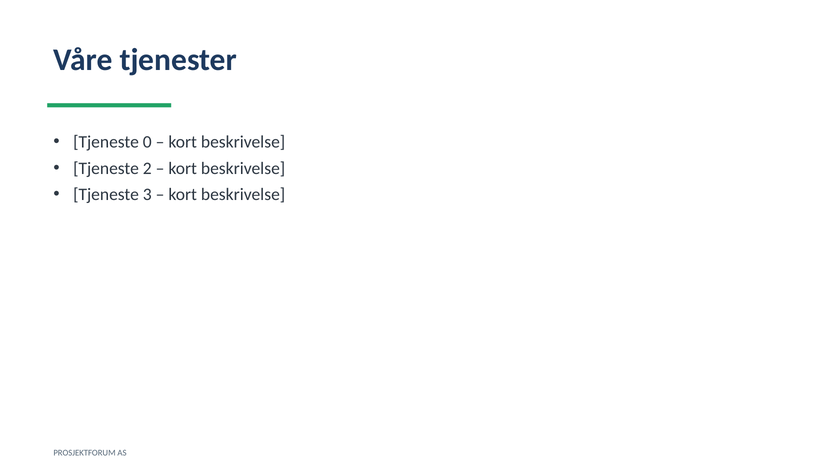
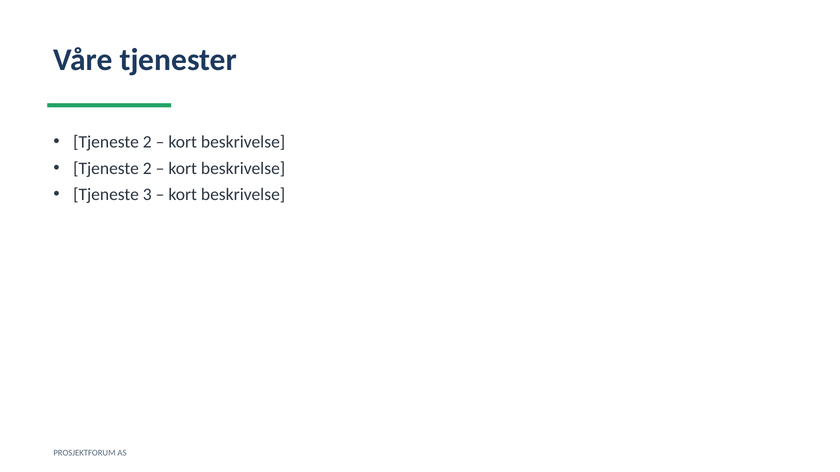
0: 0 -> 2 (147, 142)
